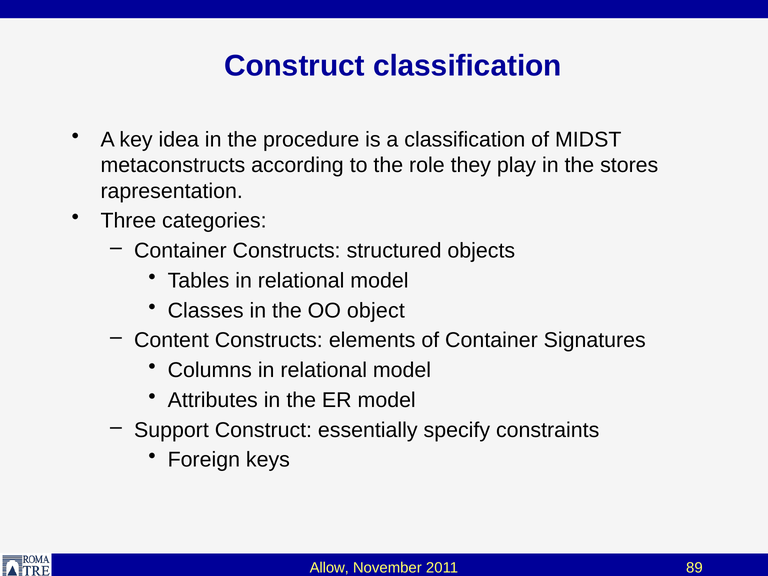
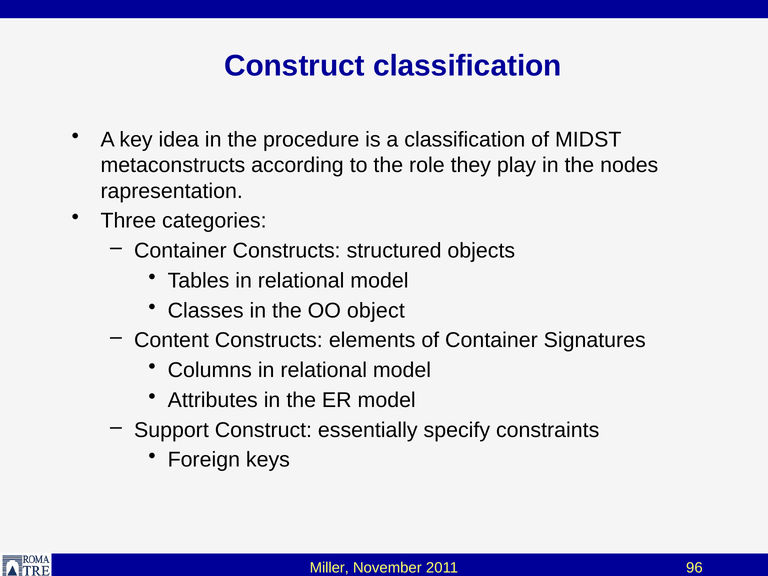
stores: stores -> nodes (629, 165)
Allow: Allow -> Miller (329, 568)
89: 89 -> 96 (694, 568)
